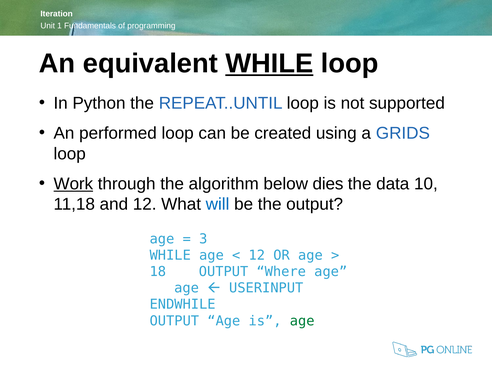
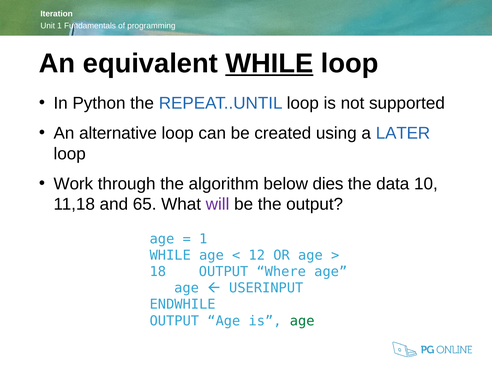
performed: performed -> alternative (118, 133)
GRIDS: GRIDS -> LATER (403, 133)
Work underline: present -> none (73, 184)
and 12: 12 -> 65 (145, 204)
will colour: blue -> purple (218, 204)
3: 3 -> 1 (203, 239)
